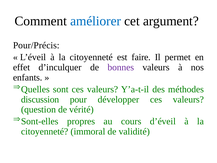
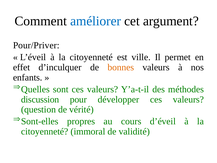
Pour/Précis: Pour/Précis -> Pour/Priver (36, 45)
faire: faire -> ville (141, 57)
bonnes colour: purple -> orange (121, 67)
